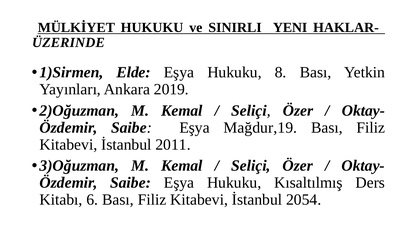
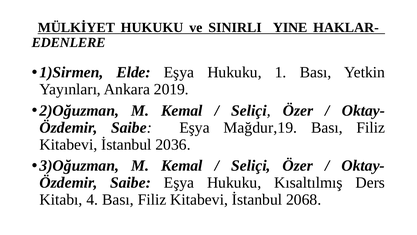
YENI: YENI -> YINE (290, 28)
ÜZERINDE: ÜZERINDE -> EDENLERE (69, 43)
8: 8 -> 1 (281, 72)
2011: 2011 -> 2036 (173, 144)
6: 6 -> 4 (92, 199)
2054: 2054 -> 2068 (304, 199)
